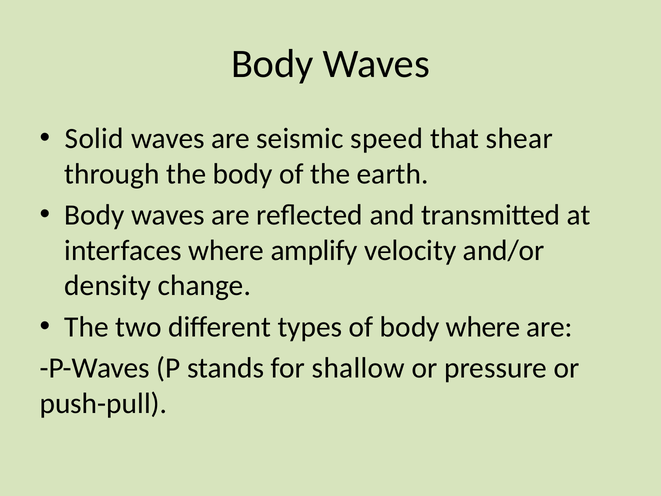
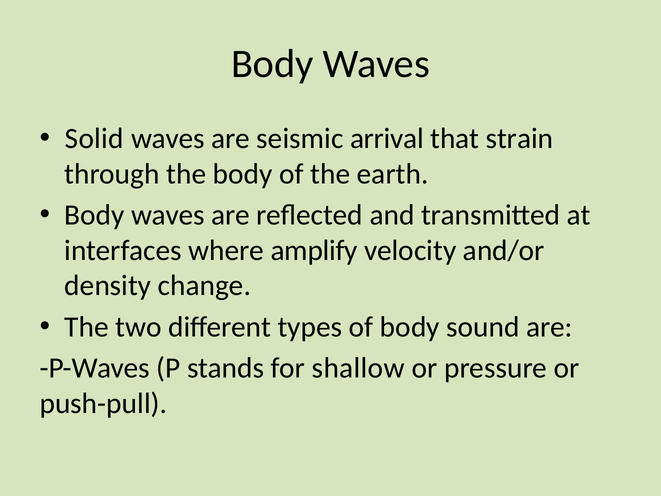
speed: speed -> arrival (387, 139)
shear: shear -> strain (519, 139)
body where: where -> sound (483, 327)
